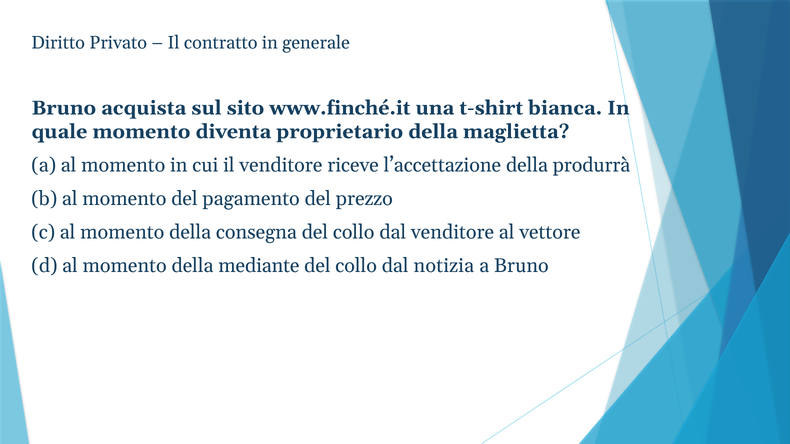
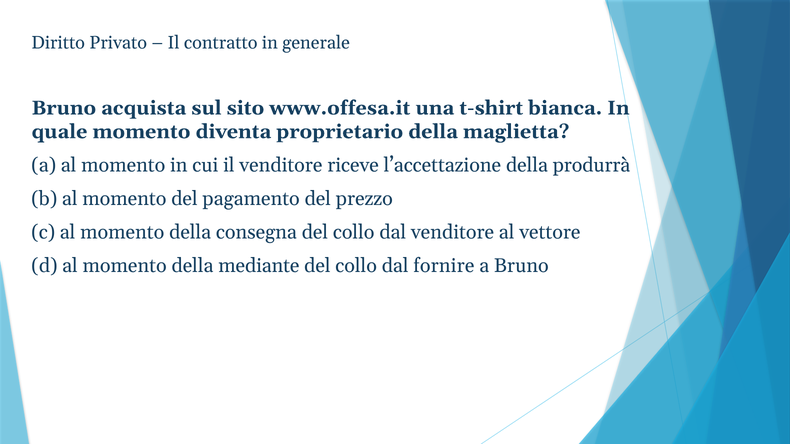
www.finché.it: www.finché.it -> www.offesa.it (340, 108)
notizia: notizia -> fornire (444, 266)
